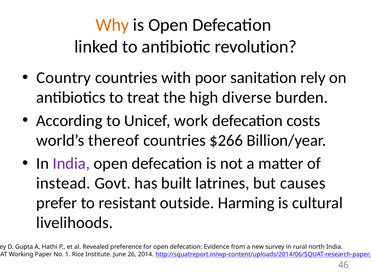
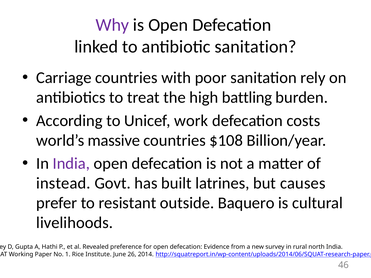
Why colour: orange -> purple (112, 25)
antibiotic revolution: revolution -> sanitation (255, 47)
Country: Country -> Carriage (64, 78)
diverse: diverse -> battling (247, 98)
thereof: thereof -> massive (114, 141)
$266: $266 -> $108 (226, 141)
Harming: Harming -> Baquero (246, 203)
